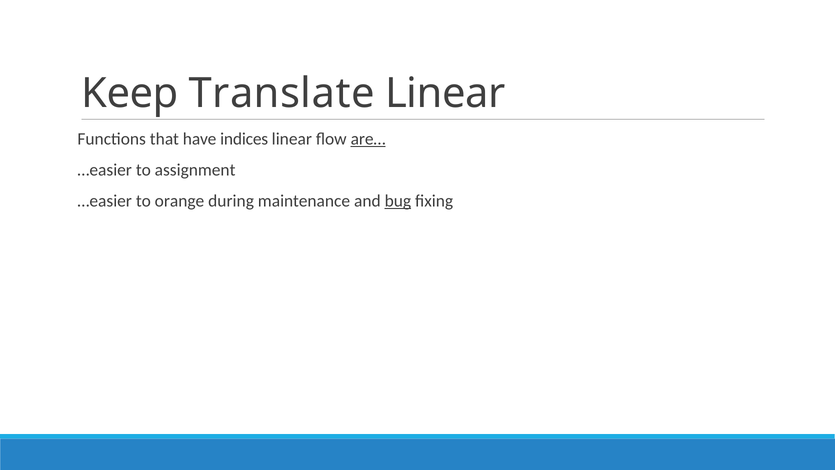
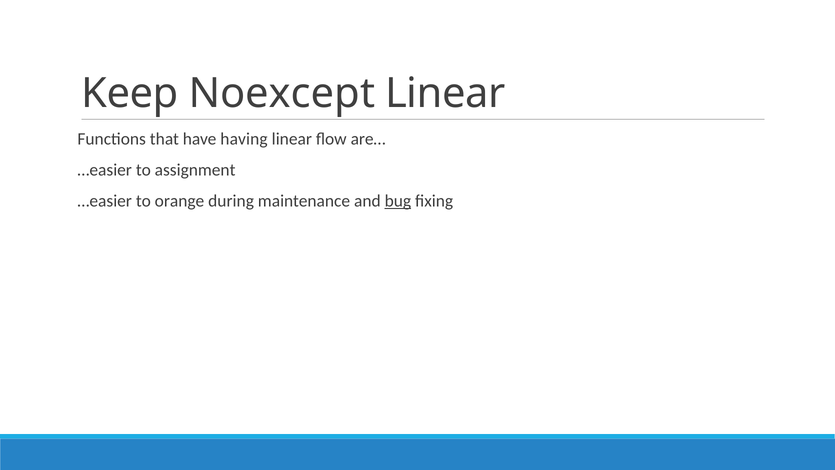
Translate: Translate -> Noexcept (282, 94)
indices: indices -> having (244, 139)
are… underline: present -> none (368, 139)
